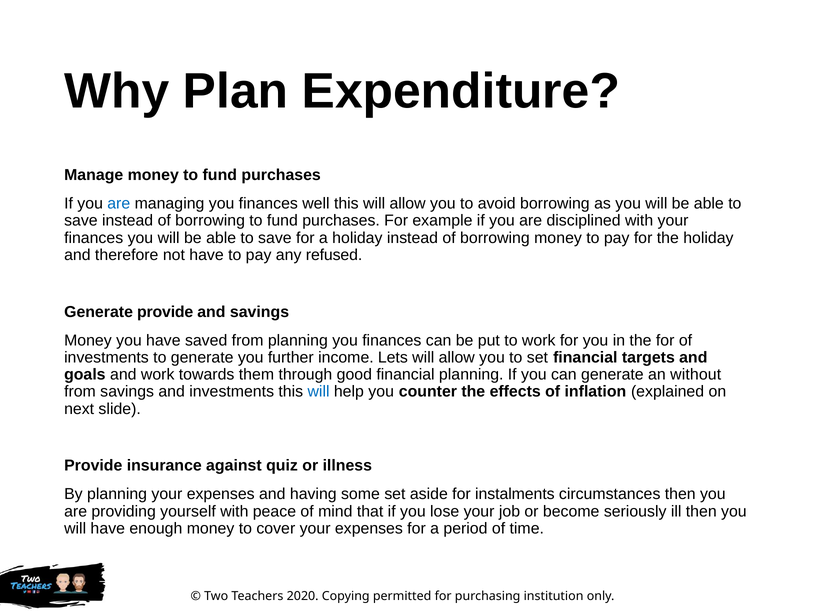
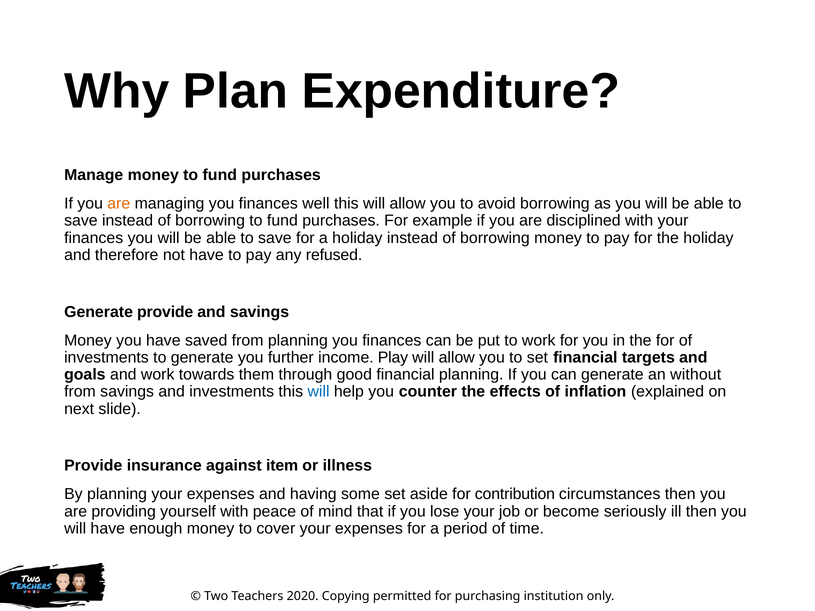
are colour: blue -> orange (119, 204)
Lets: Lets -> Play (393, 358)
quiz: quiz -> item (282, 466)
instalments: instalments -> contribution (515, 494)
